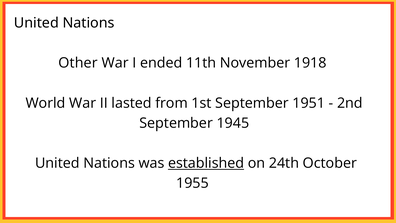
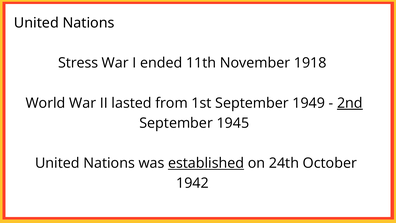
Other: Other -> Stress (78, 63)
1951: 1951 -> 1949 (309, 103)
2nd underline: none -> present (350, 103)
1955: 1955 -> 1942 (192, 183)
